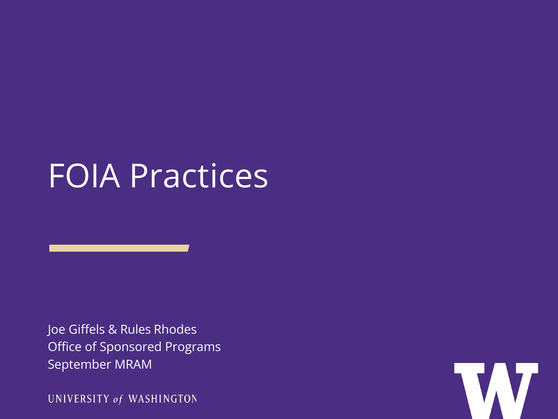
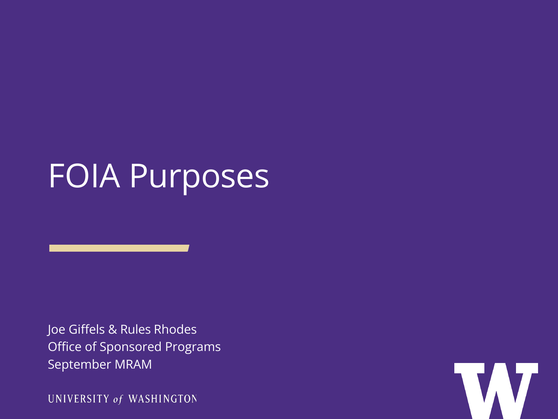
Practices: Practices -> Purposes (199, 177)
